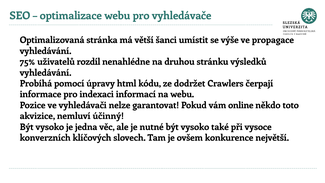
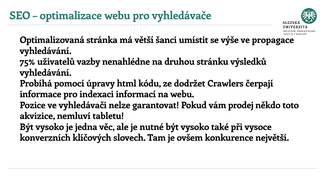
rozdíl: rozdíl -> vazby (89, 62)
online: online -> prodej (241, 105)
účinný: účinný -> tabletu (108, 116)
